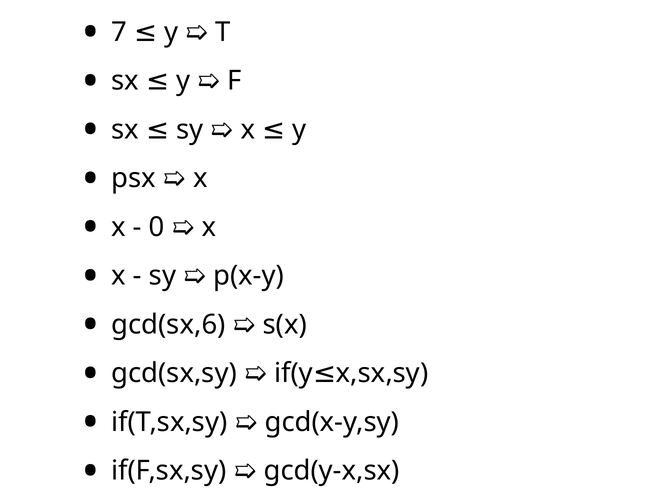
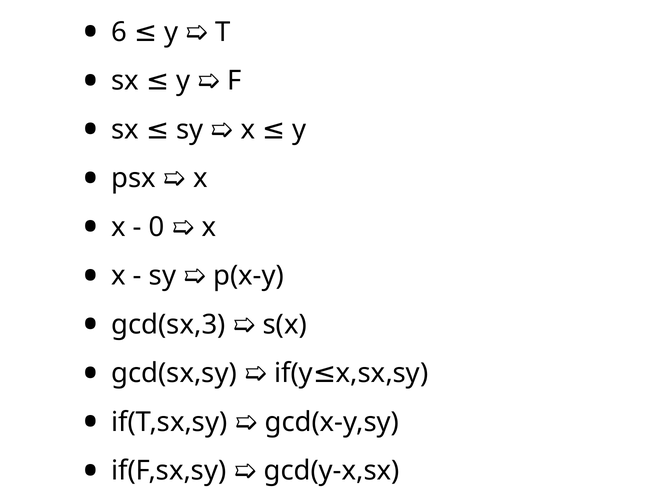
7: 7 -> 6 (119, 32)
gcd(sx,6: gcd(sx,6 -> gcd(sx,3 (168, 324)
